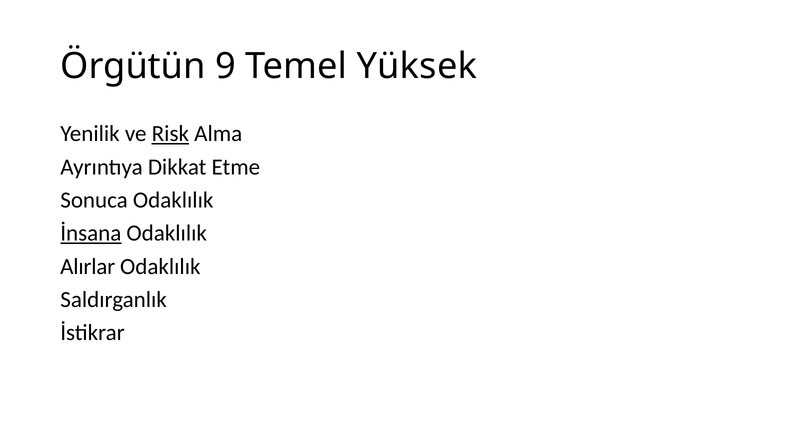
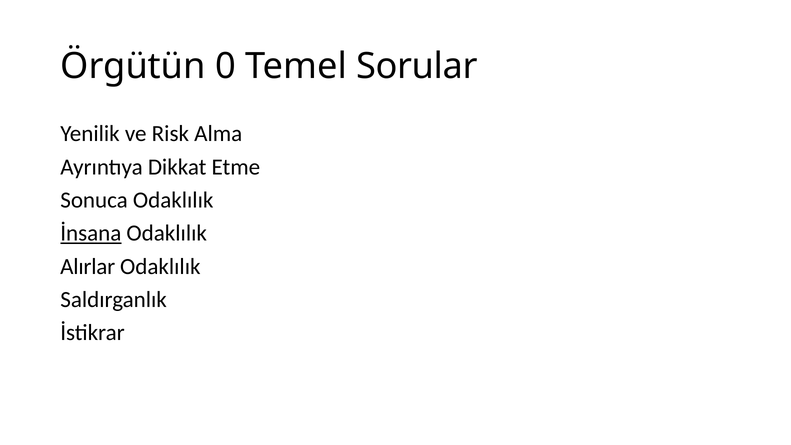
9: 9 -> 0 (226, 66)
Yüksek: Yüksek -> Sorular (417, 66)
Risk underline: present -> none (170, 134)
